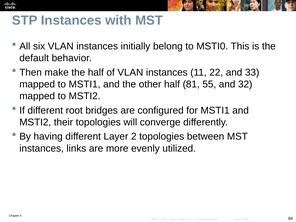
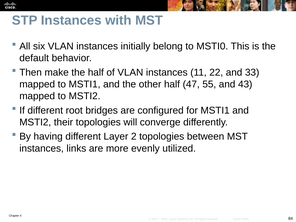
81: 81 -> 47 (191, 84)
32: 32 -> 43 (245, 84)
